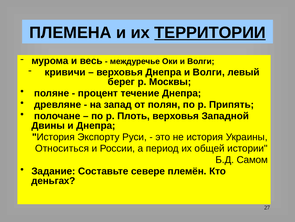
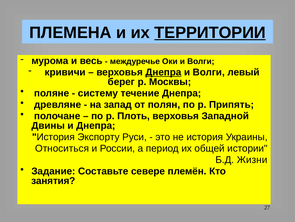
Днепра underline: none -> present (163, 72)
процент: процент -> систему (98, 93)
Самом: Самом -> Жизни (252, 159)
деньгах: деньгах -> занятия (53, 180)
